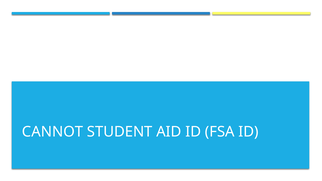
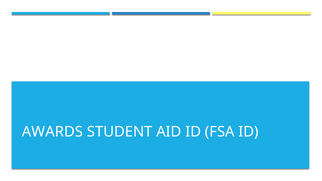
CANNOT: CANNOT -> AWARDS (52, 132)
